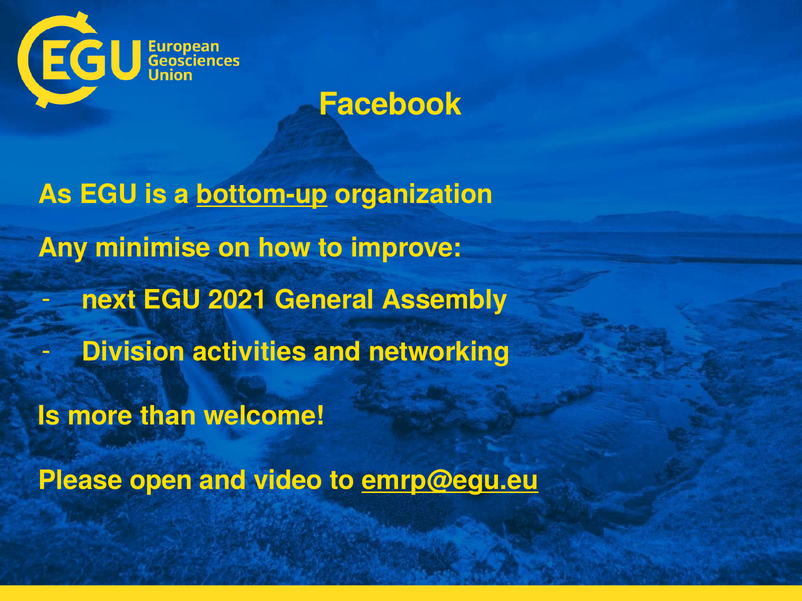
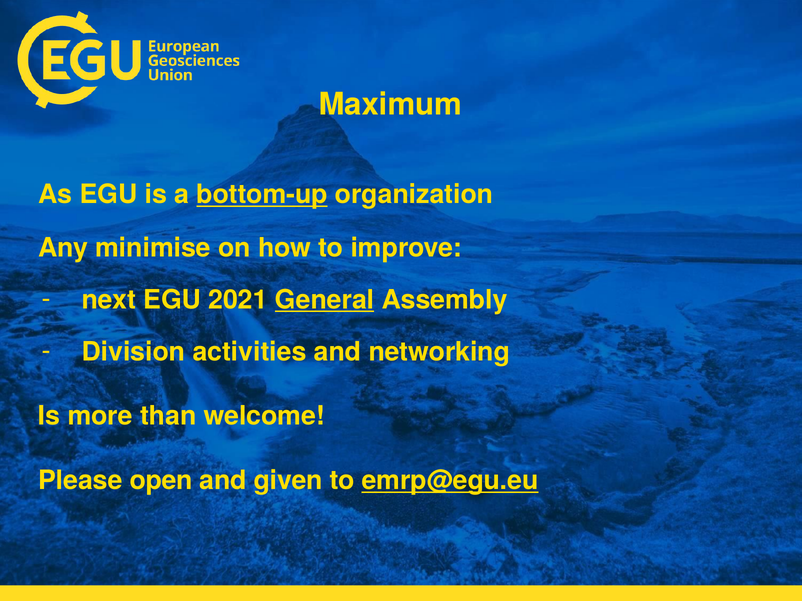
Facebook: Facebook -> Maximum (390, 105)
General underline: none -> present (325, 300)
video: video -> given (288, 481)
